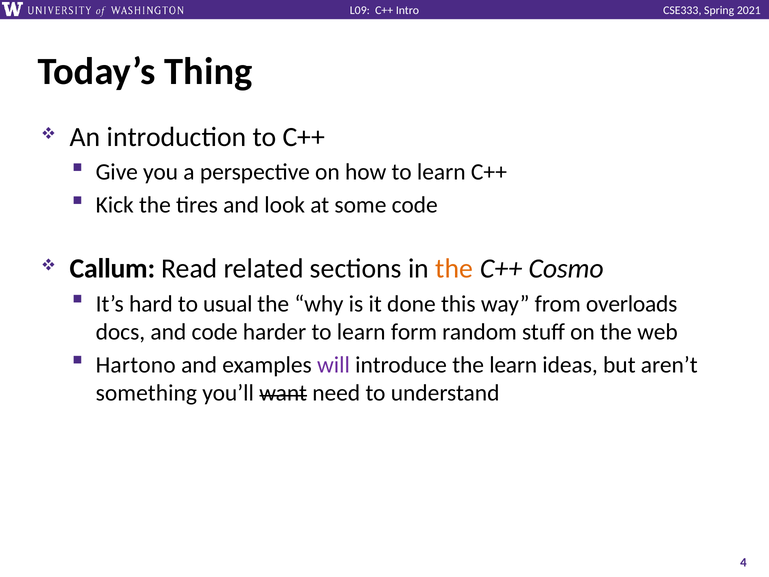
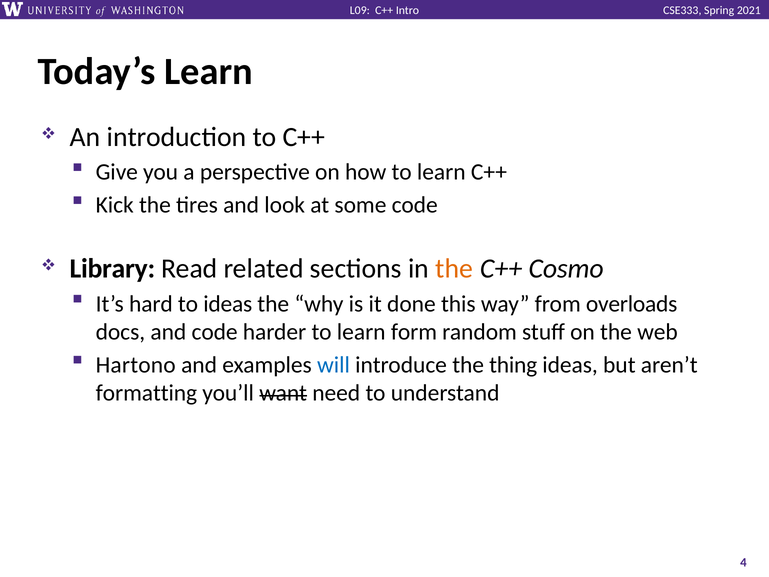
Today’s Thing: Thing -> Learn (208, 71)
Callum: Callum -> Library (112, 269)
to usual: usual -> ideas (228, 304)
will colour: purple -> blue (334, 365)
the learn: learn -> thing (513, 365)
something: something -> formatting (146, 393)
